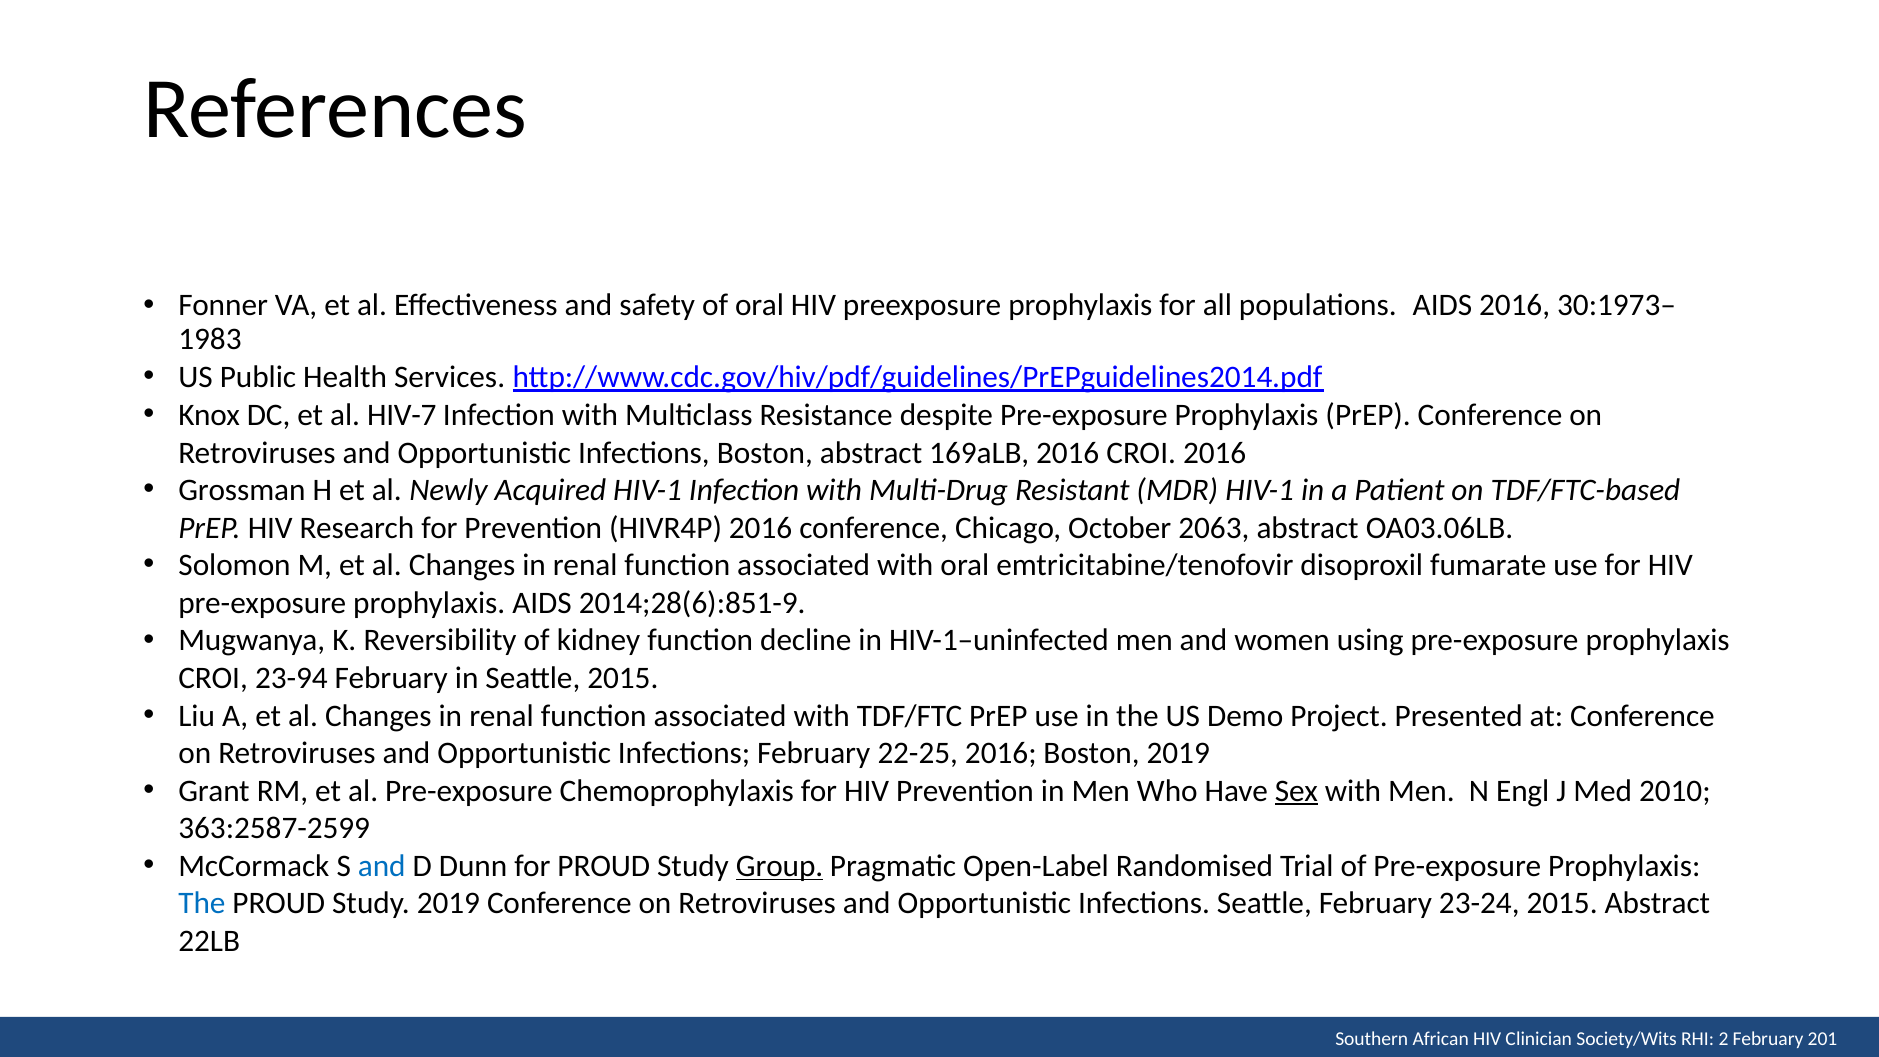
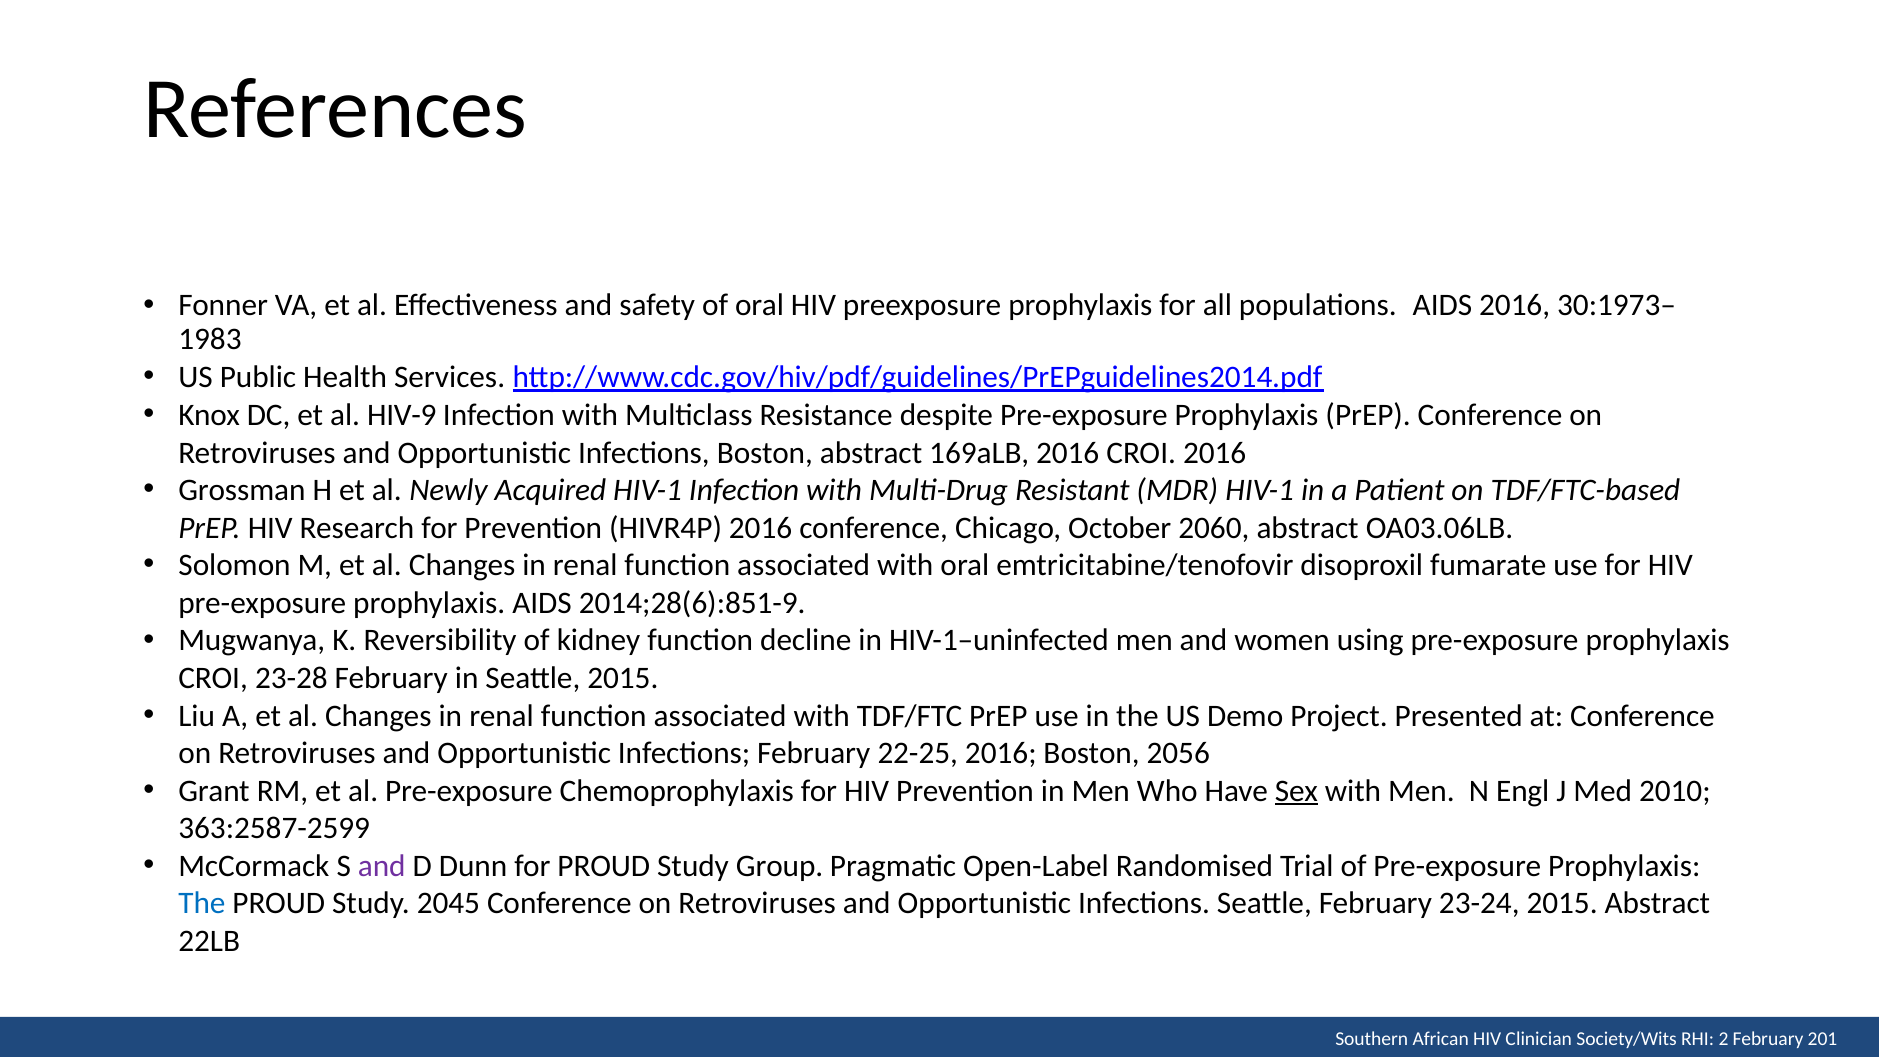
HIV-7: HIV-7 -> HIV-9 (402, 415)
2063: 2063 -> 2060 (1214, 528)
23-94: 23-94 -> 23-28 (291, 678)
Boston 2019: 2019 -> 2056 (1178, 753)
and colour: blue -> purple (382, 866)
Group underline: present -> none (780, 866)
Study 2019: 2019 -> 2045 (448, 904)
